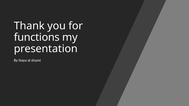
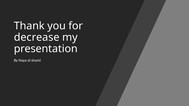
functions: functions -> decrease (37, 37)
